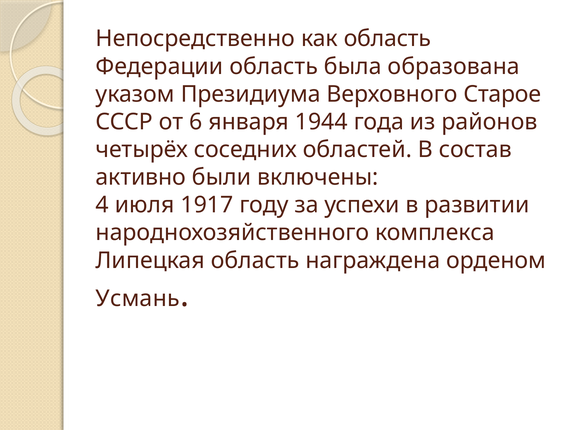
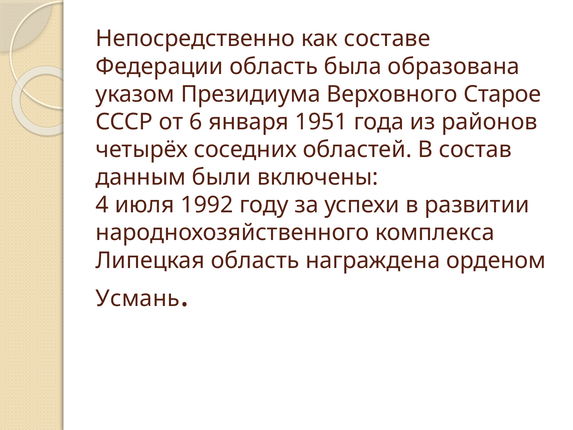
как область: область -> составе (387, 39)
1944: 1944 -> 1951 (321, 122)
активно: активно -> данным (141, 177)
1917: 1917 -> 1992 (207, 205)
